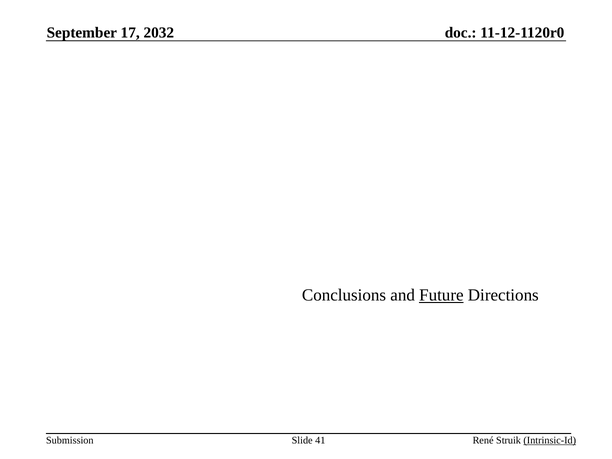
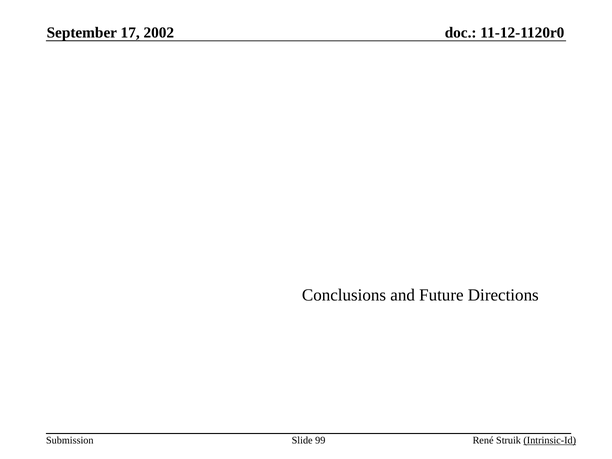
2032: 2032 -> 2002 (159, 33)
Future underline: present -> none (441, 295)
41: 41 -> 99 (320, 440)
